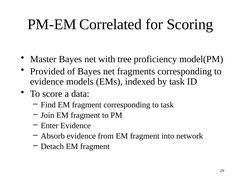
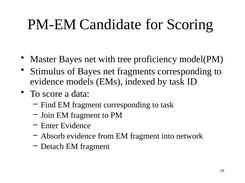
Correlated: Correlated -> Candidate (110, 25)
Provided: Provided -> Stimulus (47, 72)
